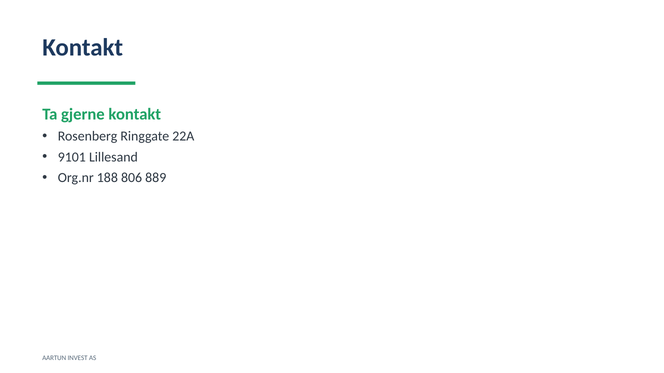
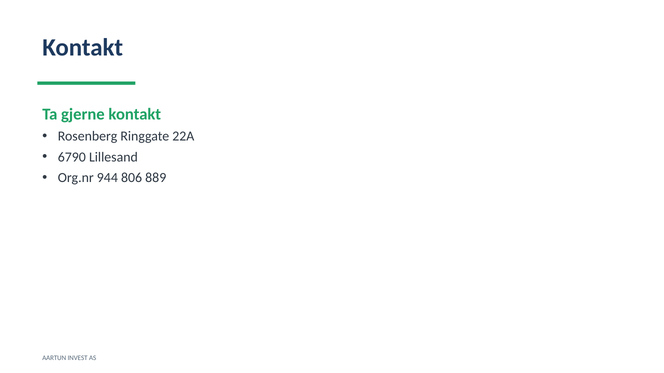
9101: 9101 -> 6790 (72, 157)
188: 188 -> 944 (107, 178)
